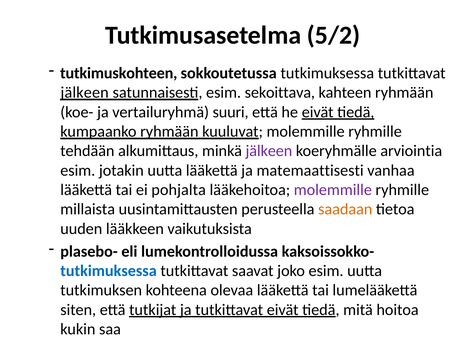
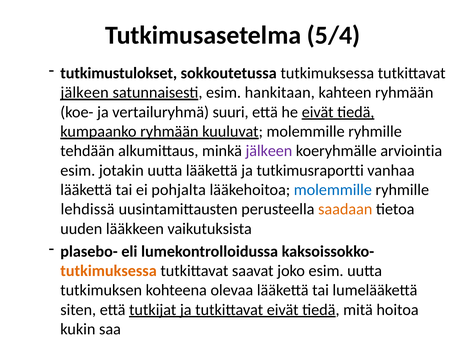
5/2: 5/2 -> 5/4 (334, 35)
tutkimuskohteen: tutkimuskohteen -> tutkimustulokset (119, 73)
sekoittava: sekoittava -> hankitaan (280, 93)
matemaattisesti: matemaattisesti -> tutkimusraportti (310, 170)
molemmille colour: purple -> blue (333, 190)
millaista: millaista -> lehdissä (88, 209)
tutkimuksessa colour: blue -> orange (109, 270)
